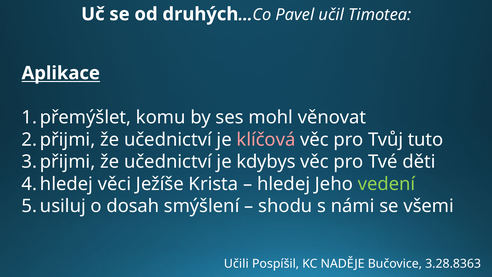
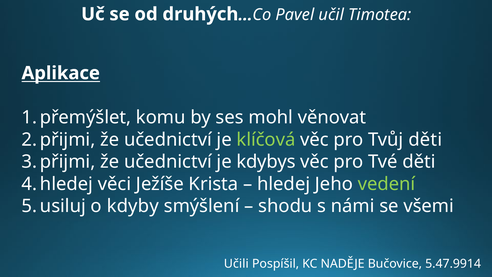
klíčová colour: pink -> light green (266, 139)
Tvůj tuto: tuto -> děti (425, 139)
dosah: dosah -> kdyby (133, 206)
3.28.8363: 3.28.8363 -> 5.47.9914 (453, 264)
